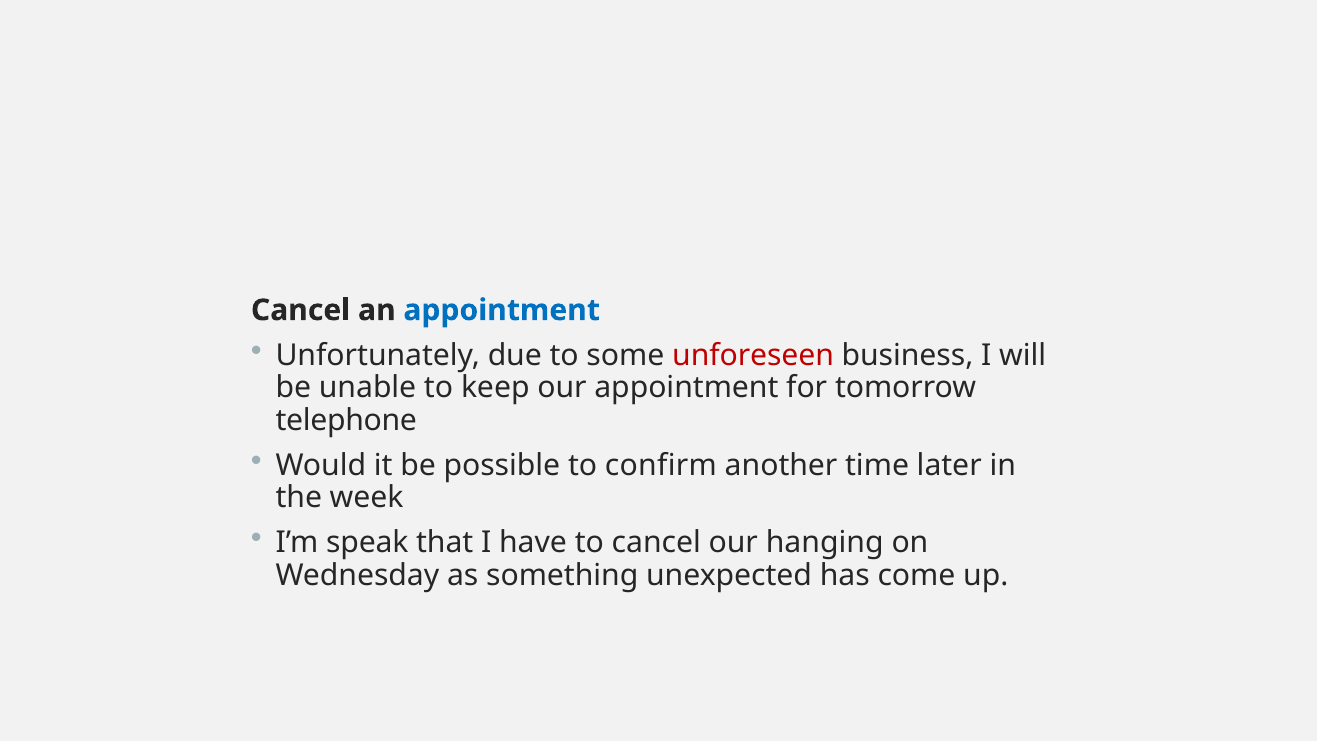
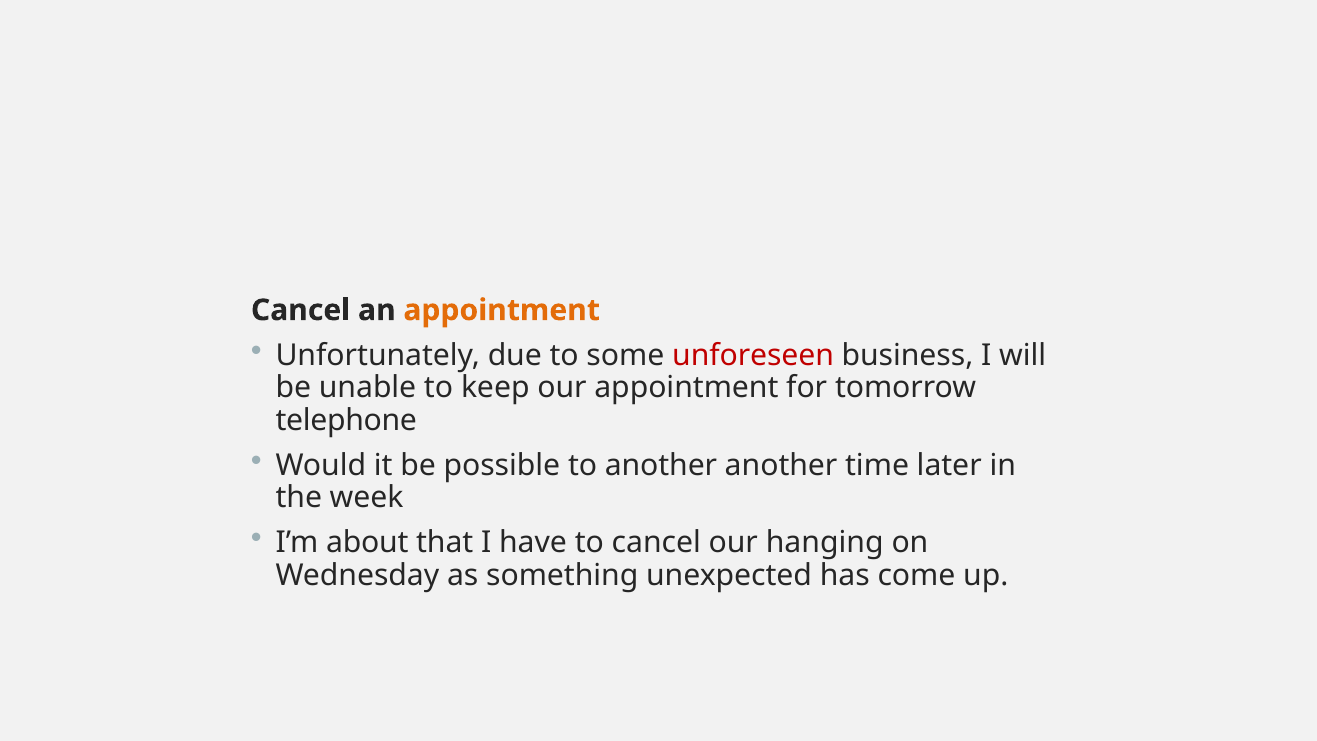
appointment colour: blue -> orange (502, 310)
to confirm: confirm -> another (661, 465)
speak: speak -> about (367, 543)
